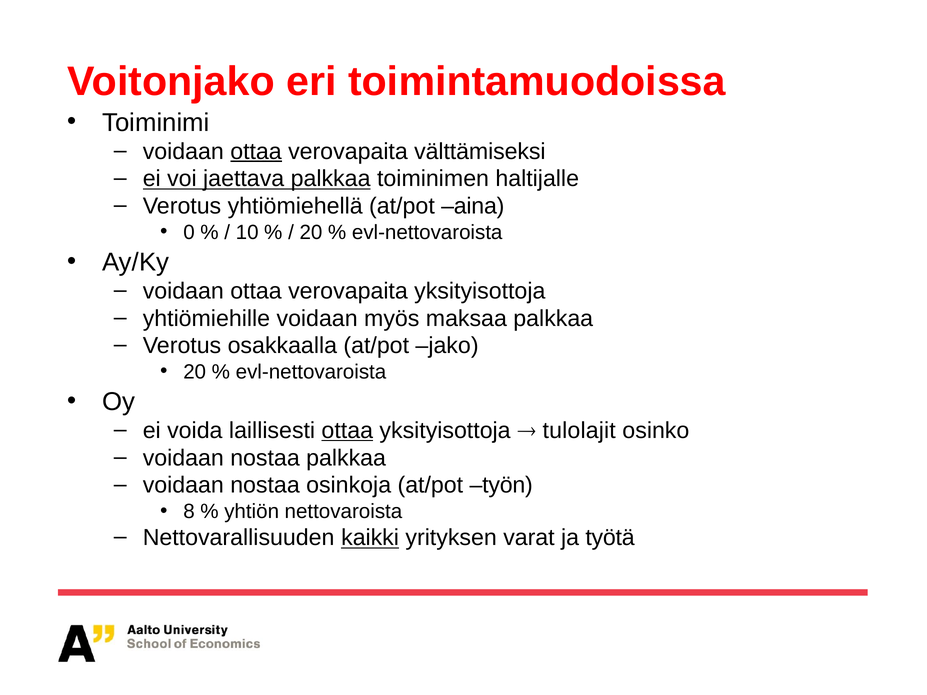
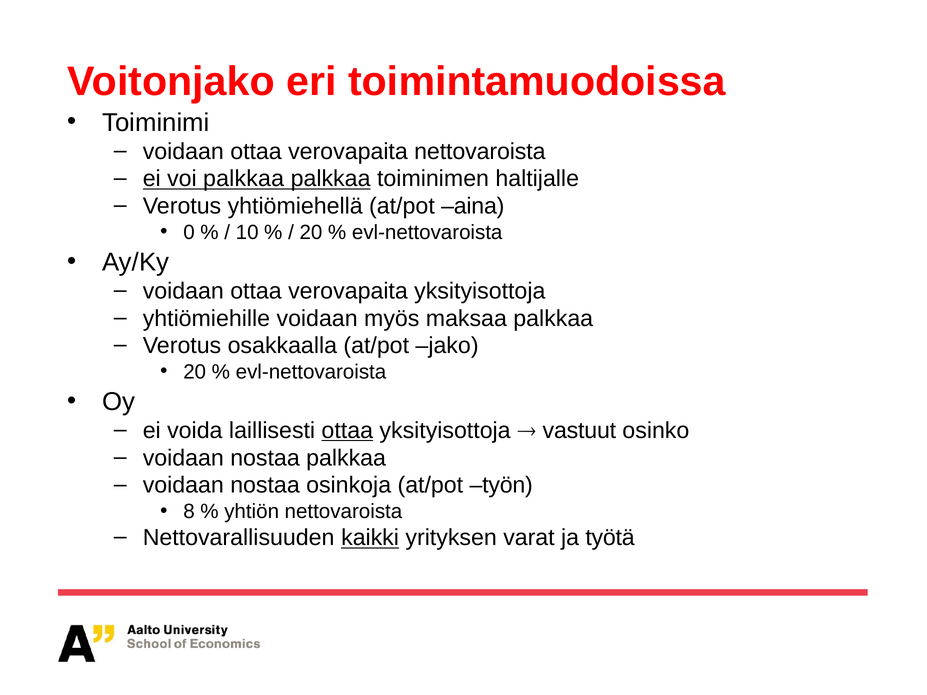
ottaa underline: present -> none (256, 151)
verovapaita välttämiseksi: välttämiseksi -> nettovaroista (480, 151)
voi jaettava: jaettava -> palkkaa (244, 179)
tulolajit: tulolajit -> vastuut (579, 431)
